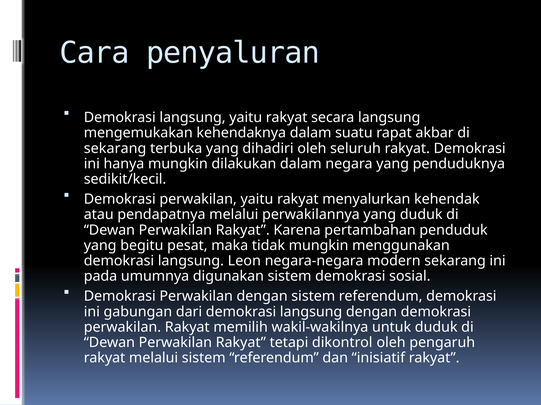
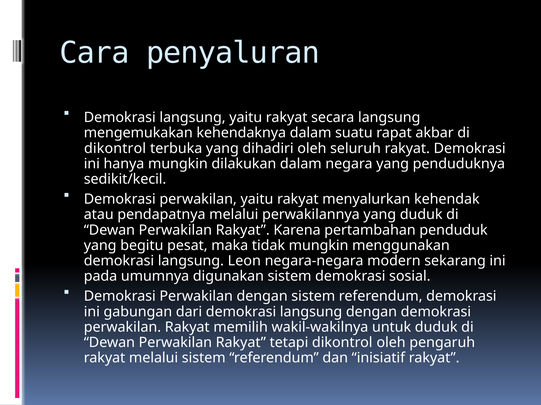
sekarang: sekarang -> dikontrol (115, 149)
